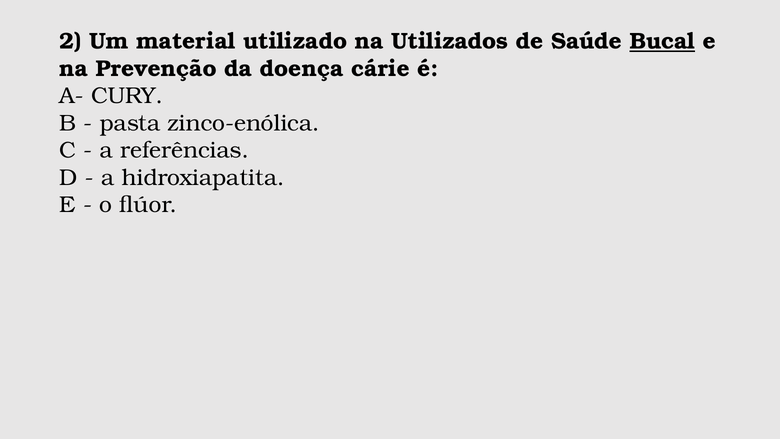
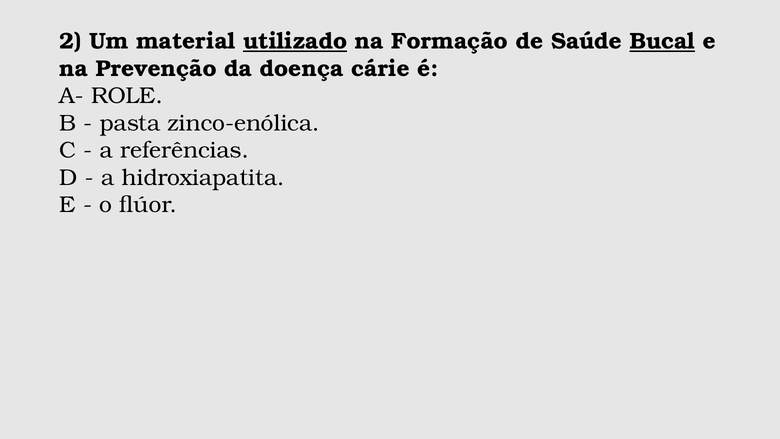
utilizado underline: none -> present (295, 41)
Utilizados: Utilizados -> Formação (450, 41)
CURY: CURY -> ROLE (127, 96)
